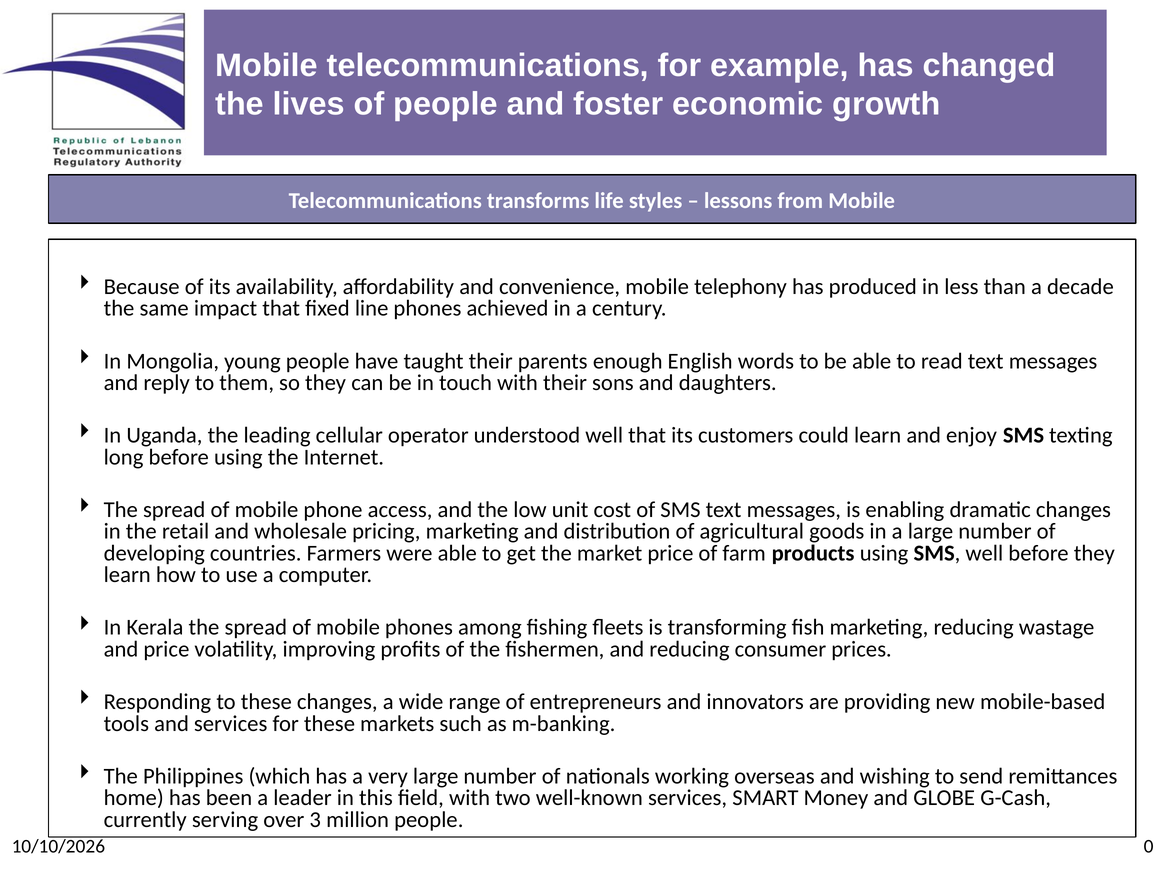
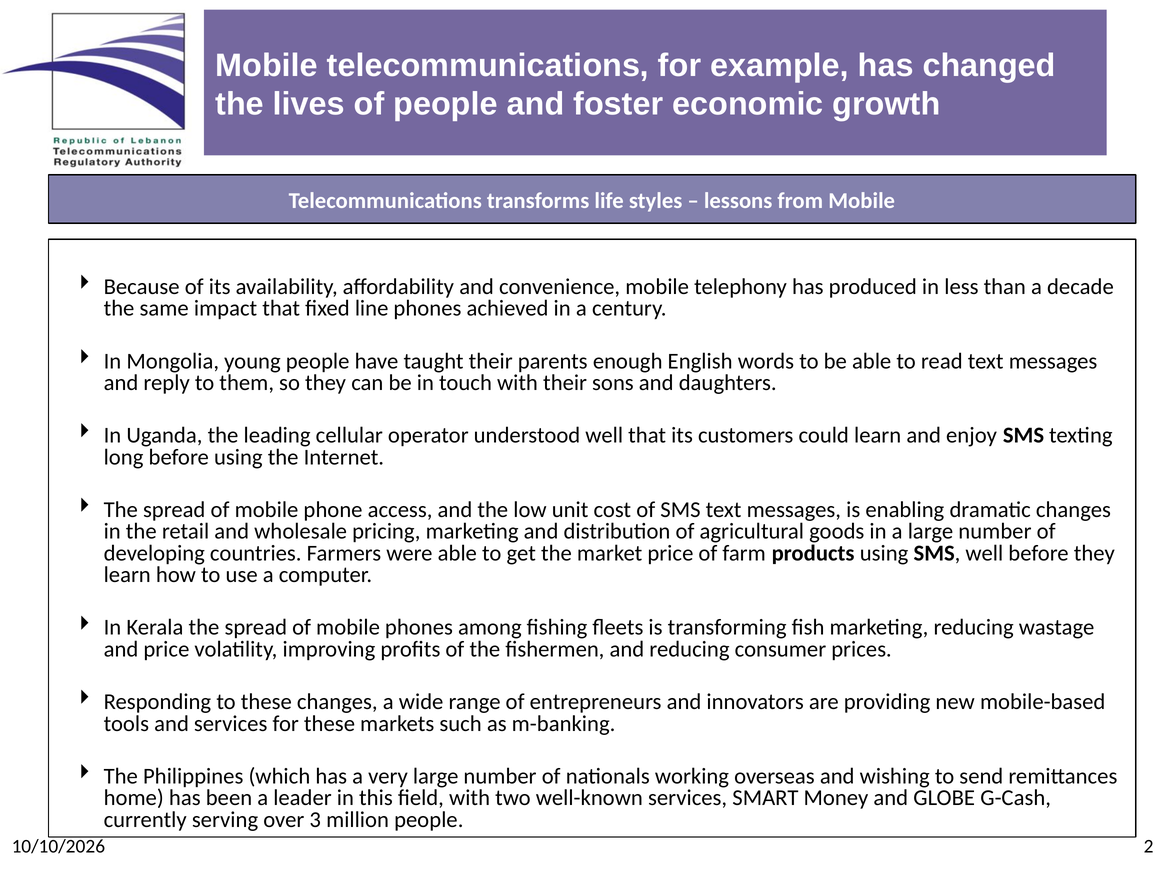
0: 0 -> 2 (1149, 846)
